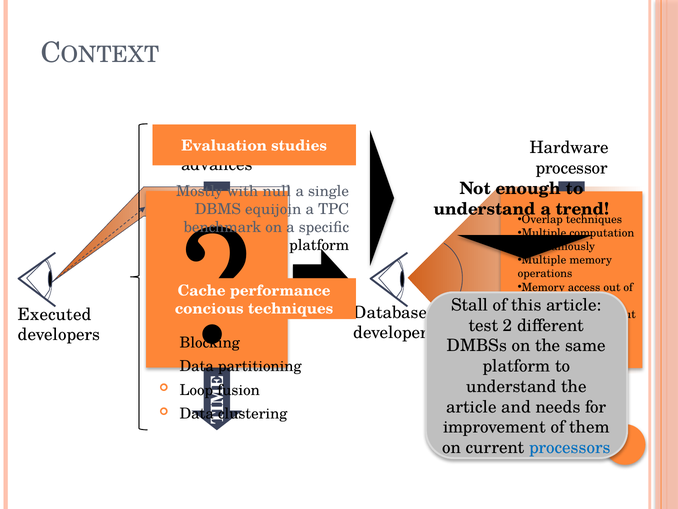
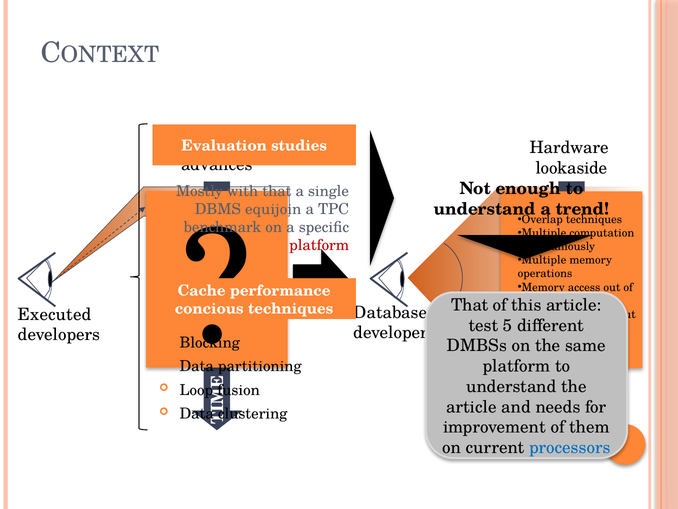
processor: processor -> lookaside (572, 168)
with null: null -> that (277, 191)
platform colour: black -> red (319, 245)
Stall: Stall -> That (470, 305)
2: 2 -> 5 (508, 325)
